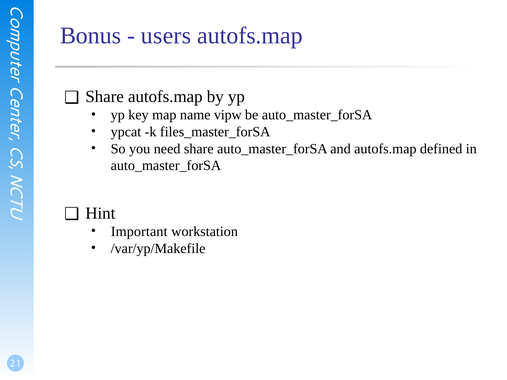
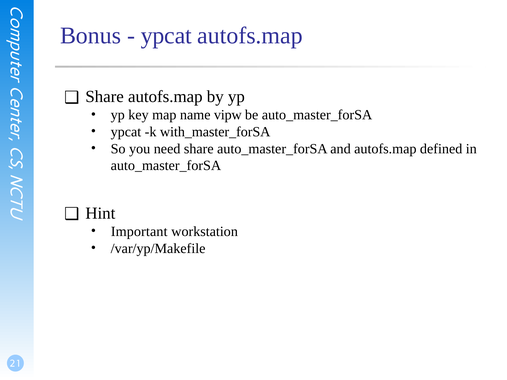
users: users -> ypcat (166, 36)
files_master_forSA: files_master_forSA -> with_master_forSA (215, 132)
